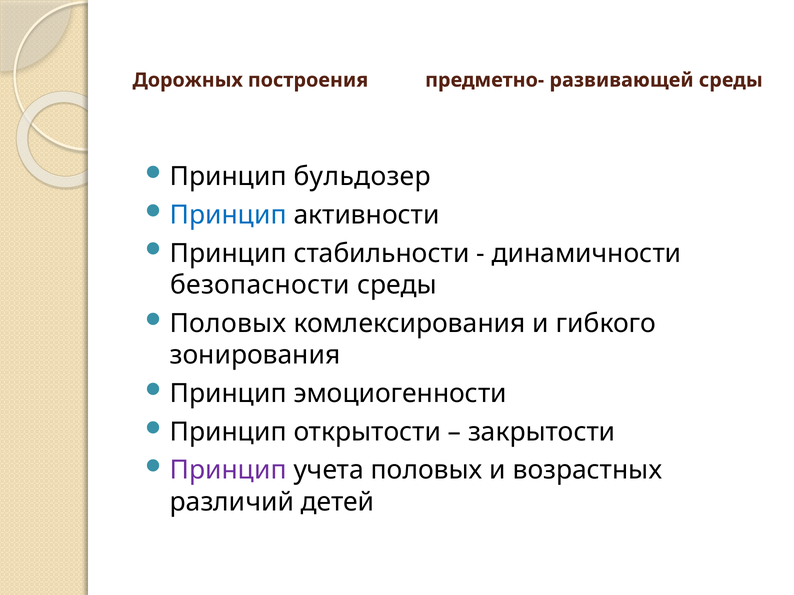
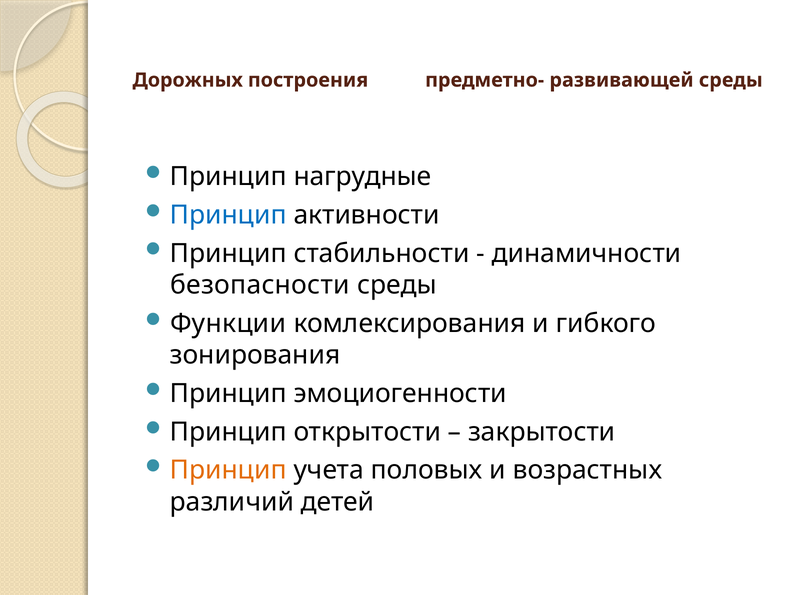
бульдозер: бульдозер -> нагрудные (362, 177)
Половых: Половых -> Функции (228, 324)
Принцип colour: purple -> orange (228, 471)
